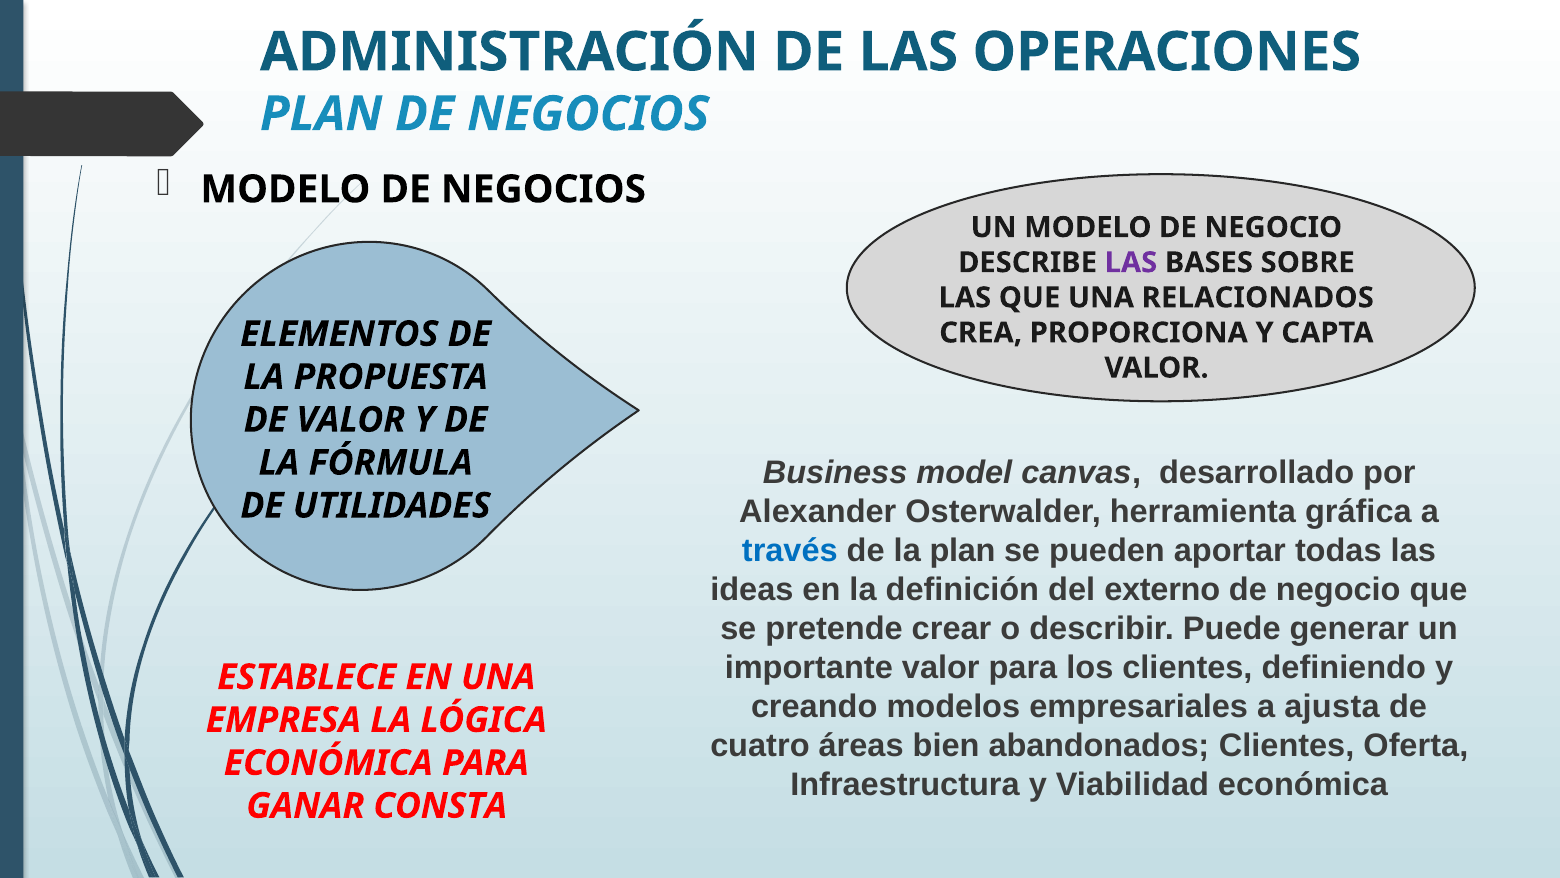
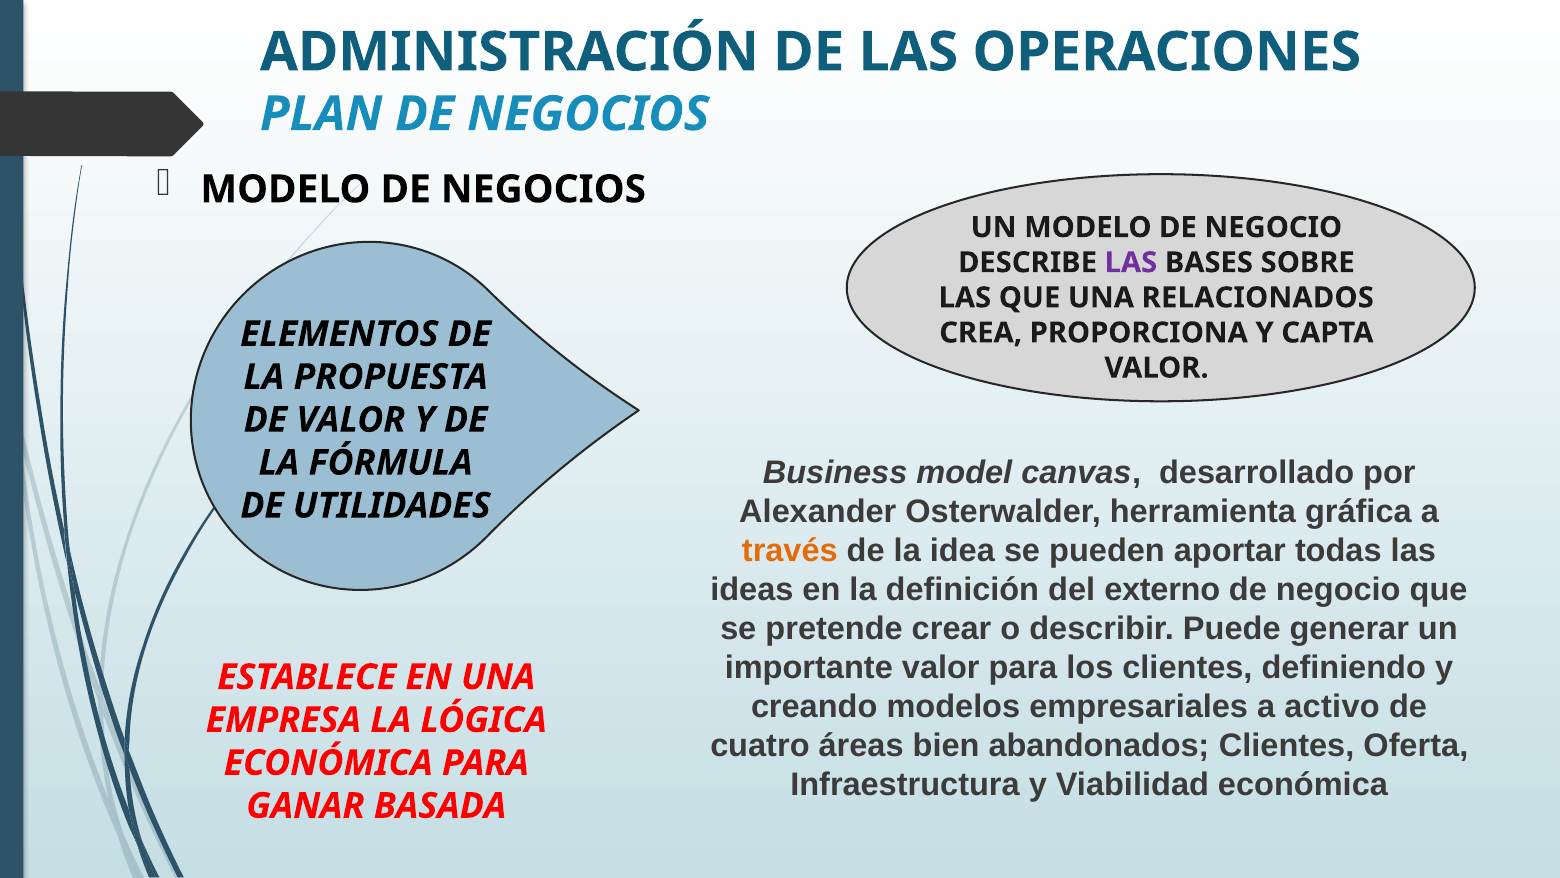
través colour: blue -> orange (790, 551)
la plan: plan -> idea (962, 551)
ajusta: ajusta -> activo (1332, 707)
CONSTA: CONSTA -> BASADA (440, 805)
